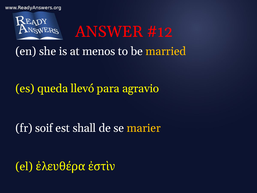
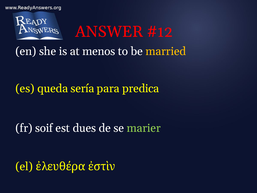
llevó: llevó -> sería (82, 88)
agravio: agravio -> predica (141, 88)
shall: shall -> dues (84, 128)
marier colour: yellow -> light green (144, 128)
